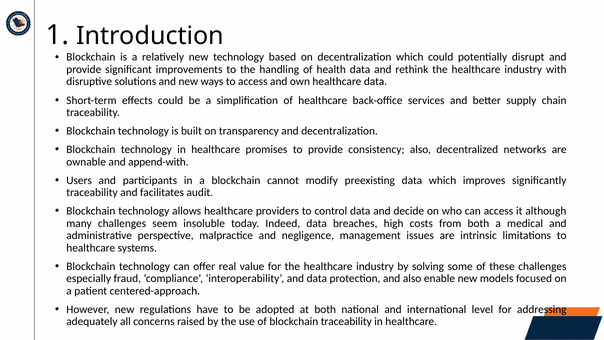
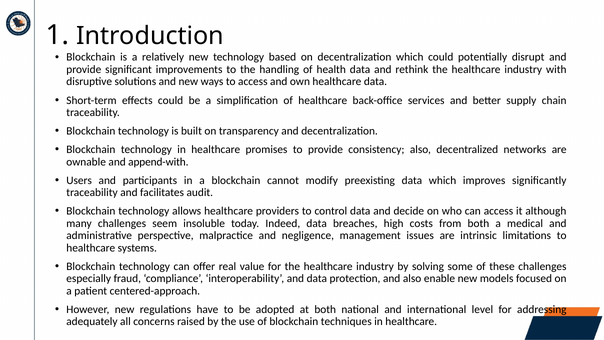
blockchain traceability: traceability -> techniques (346, 321)
